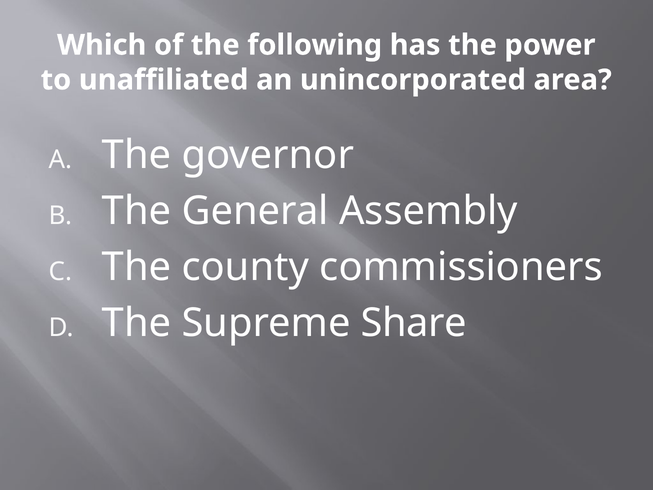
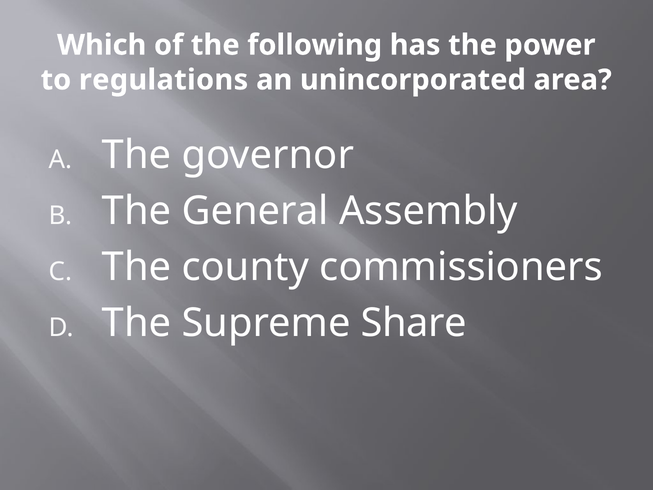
unaffiliated: unaffiliated -> regulations (164, 80)
